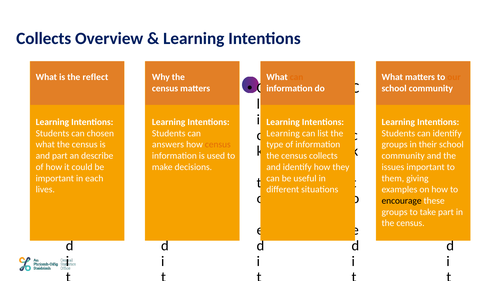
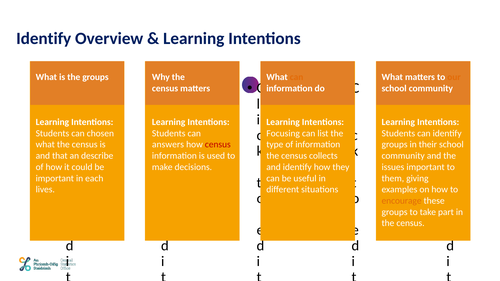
Collects: Collects -> Identify (44, 38)
the reflect: reflect -> groups (95, 77)
Learning: Learning -> Focusing (283, 133)
census colour: orange -> red (218, 145)
and part: part -> that (60, 156)
encourage colour: black -> orange (402, 201)
